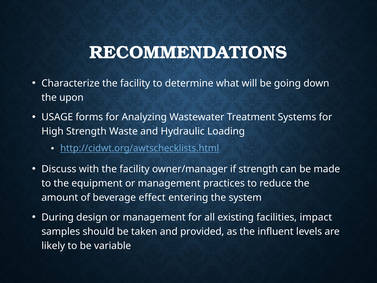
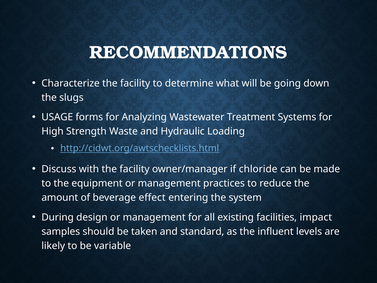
upon: upon -> slugs (71, 97)
if strength: strength -> chloride (258, 169)
provided: provided -> standard (202, 231)
